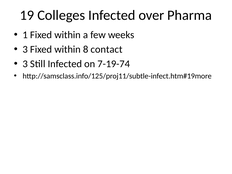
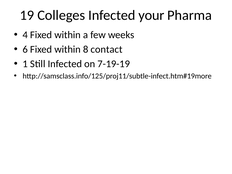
over: over -> your (151, 15)
1: 1 -> 4 (25, 35)
3: 3 -> 6 (25, 49)
3: 3 -> 1 (25, 64)
7-19-74: 7-19-74 -> 7-19-19 (114, 64)
